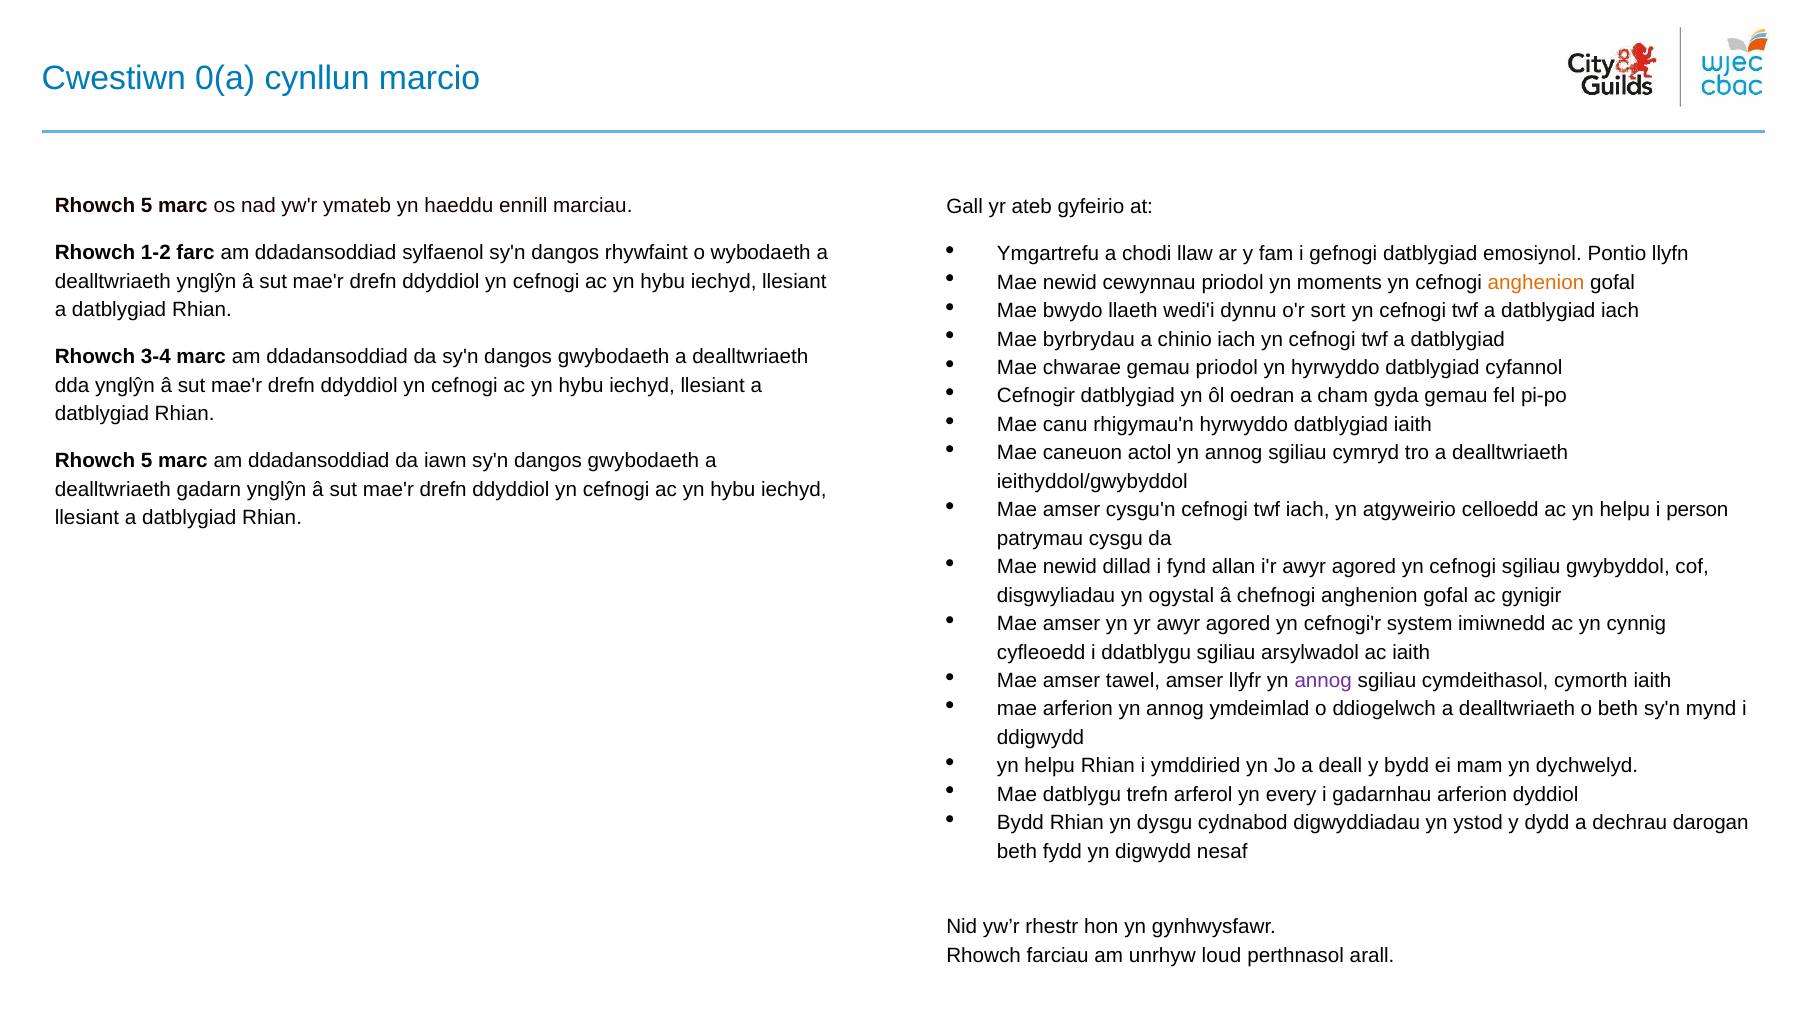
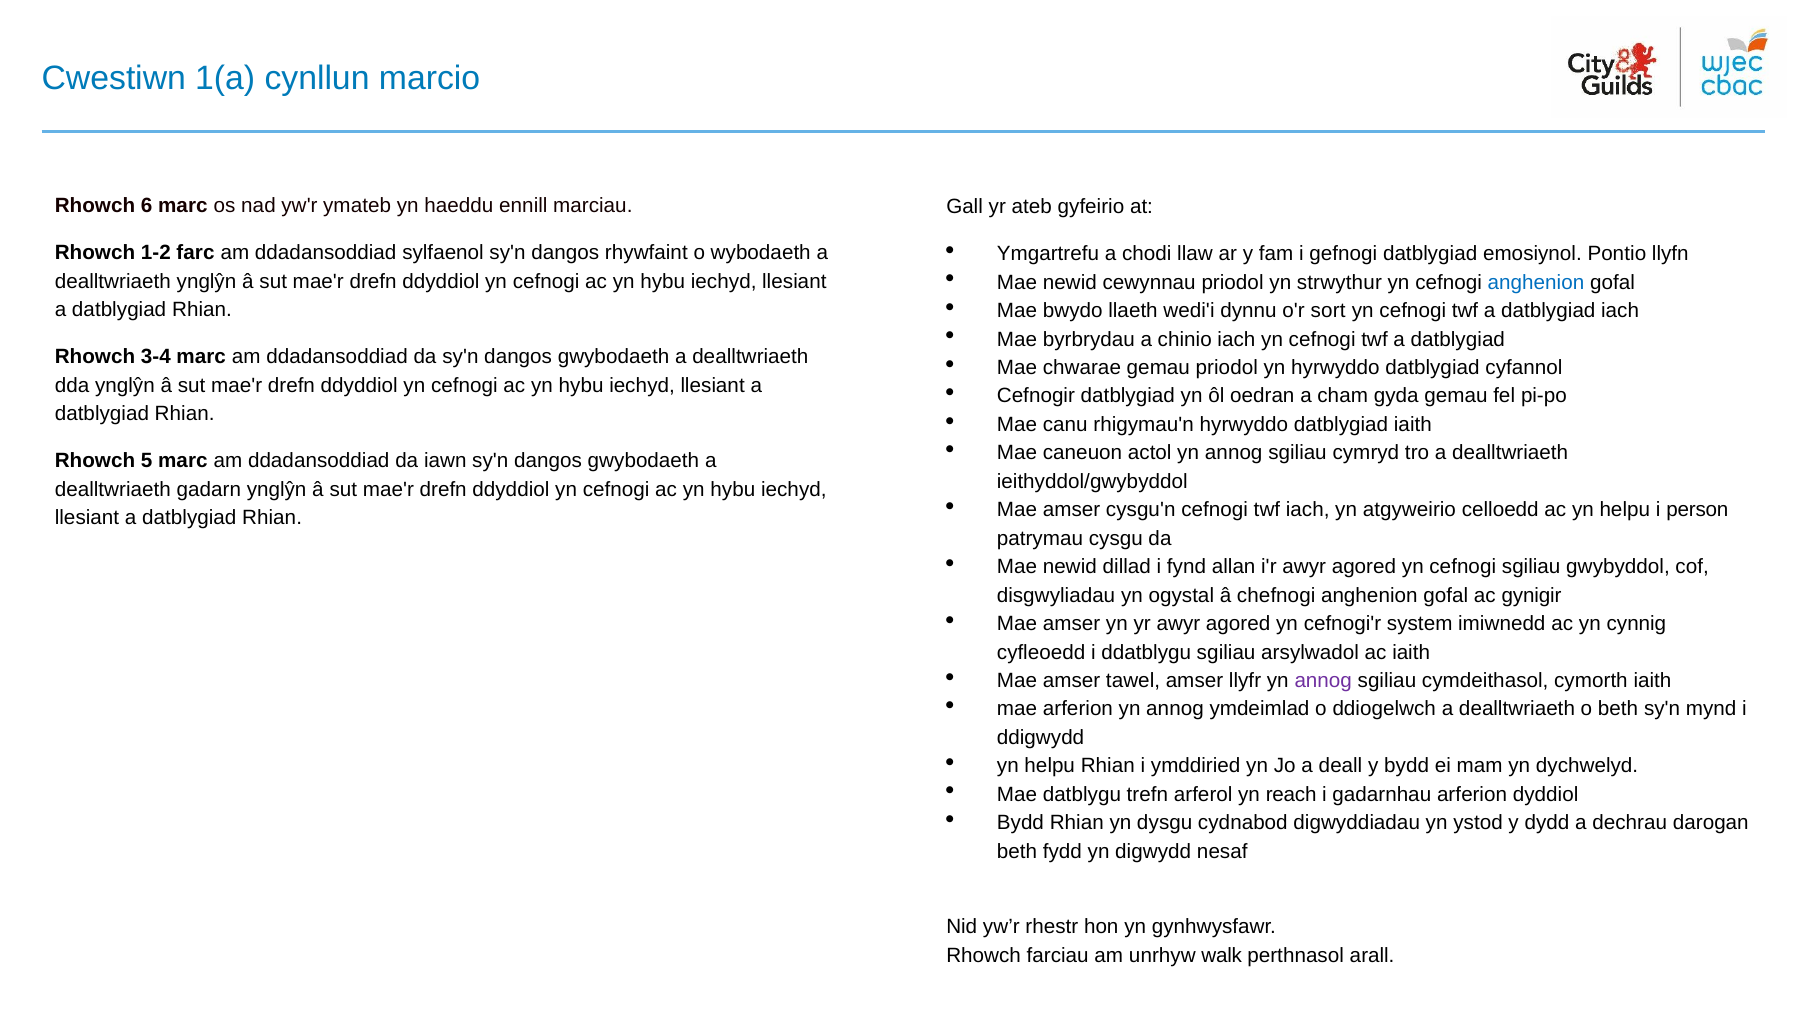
0(a: 0(a -> 1(a (225, 78)
5: 5 -> 6 (147, 206)
moments: moments -> strwythur (1339, 282)
anghenion colour: orange -> blue (1536, 282)
every: every -> reach (1291, 794)
loud: loud -> walk (1222, 956)
